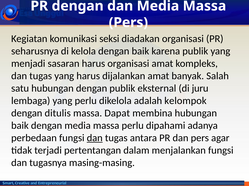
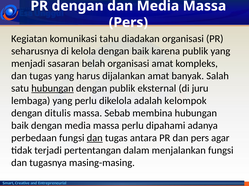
seksi: seksi -> tahu (109, 39)
sasaran harus: harus -> belah (93, 64)
hubungan underline: none -> present (53, 89)
Dapat: Dapat -> Sebab (117, 114)
